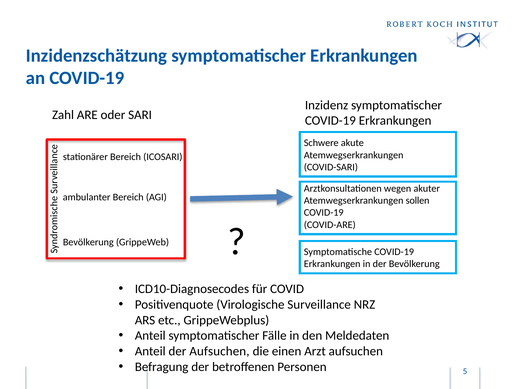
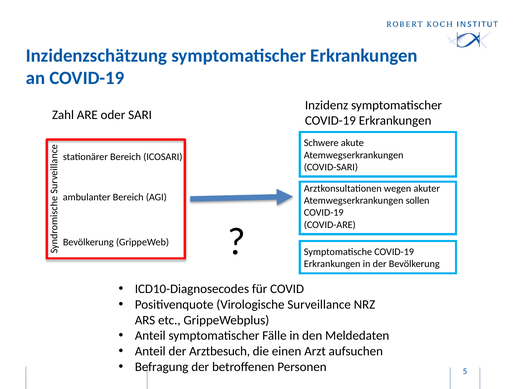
der Aufsuchen: Aufsuchen -> Arztbesuch (220, 351)
